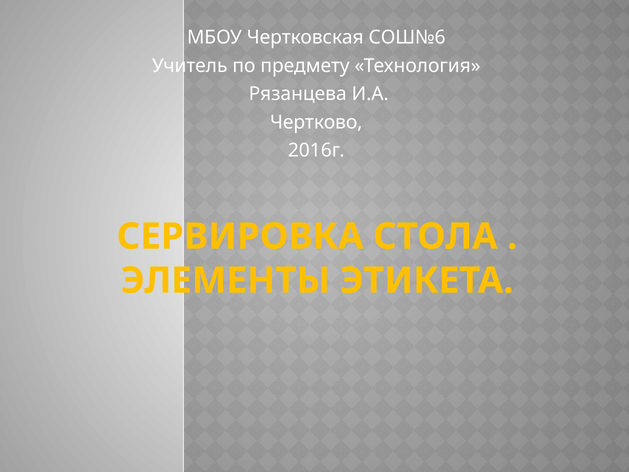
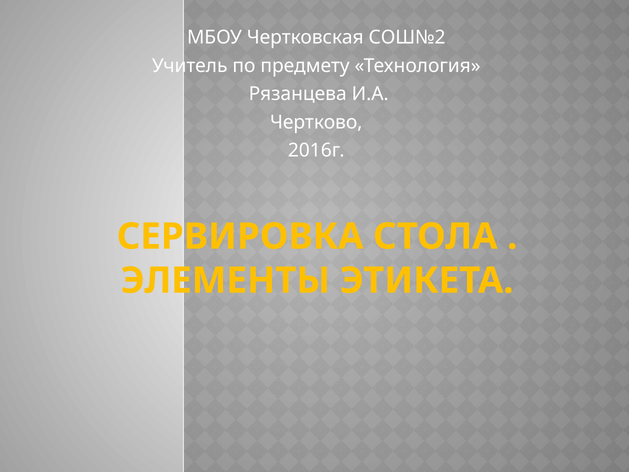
СОШ№6: СОШ№6 -> СОШ№2 (407, 37)
